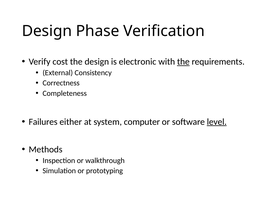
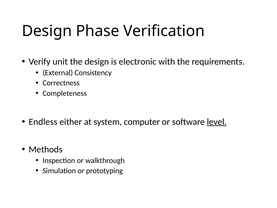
cost: cost -> unit (60, 62)
the underline: present -> none (183, 62)
Failures: Failures -> Endless (43, 122)
